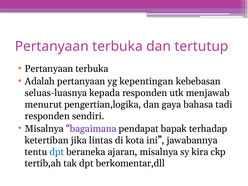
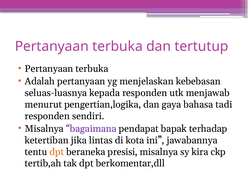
kepentingan: kepentingan -> menjelaskan (146, 81)
dpt colour: blue -> orange (57, 152)
ajaran: ajaran -> presisi (123, 152)
